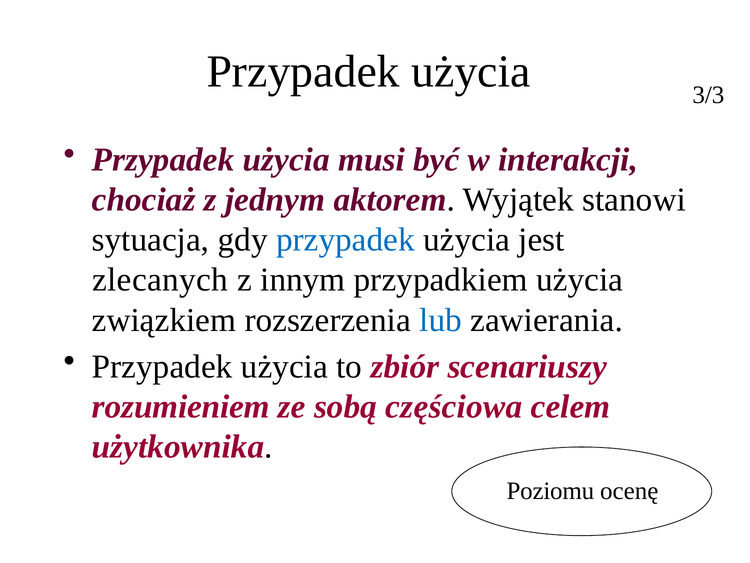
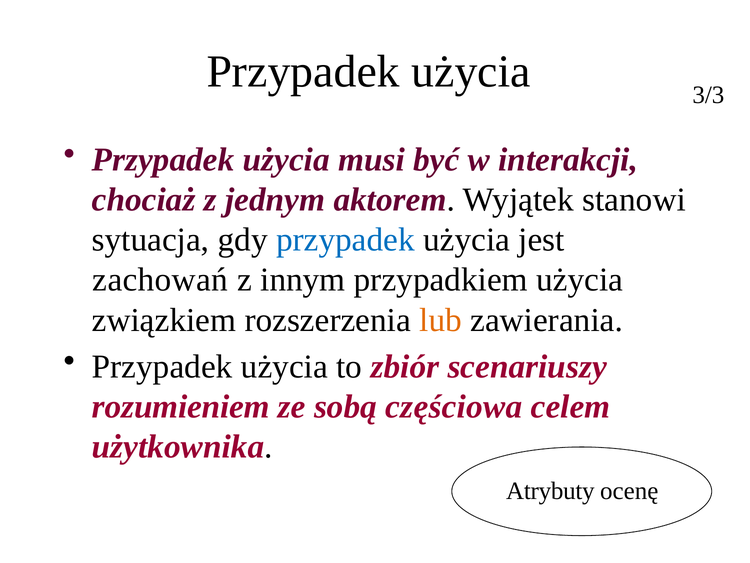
zlecanych: zlecanych -> zachowań (160, 280)
lub colour: blue -> orange (441, 320)
Poziomu: Poziomu -> Atrybuty (550, 491)
